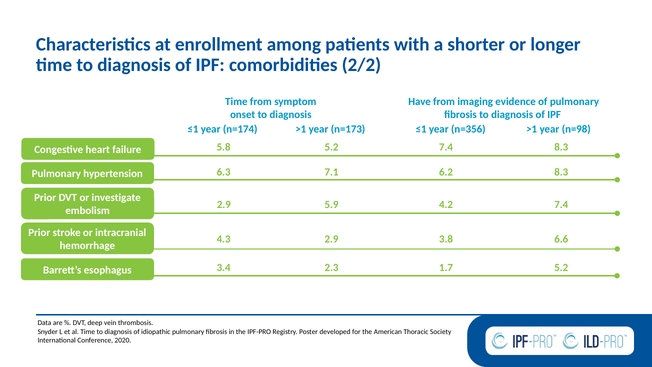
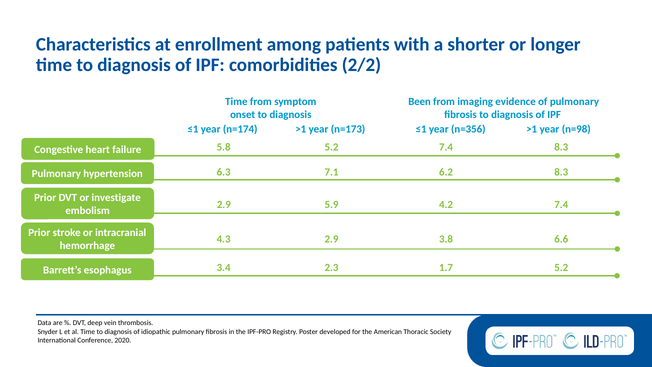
Have: Have -> Been (420, 102)
